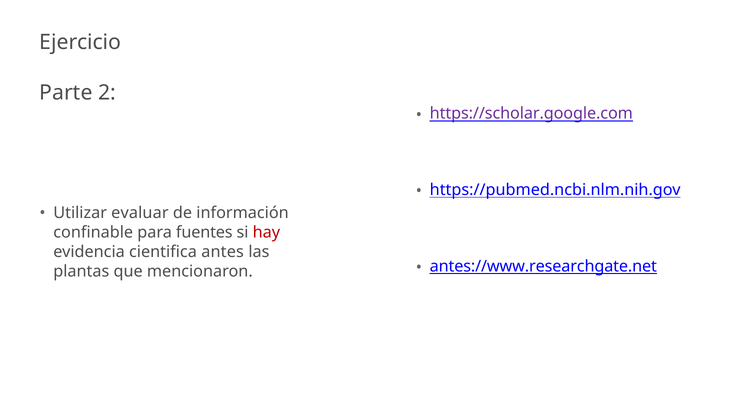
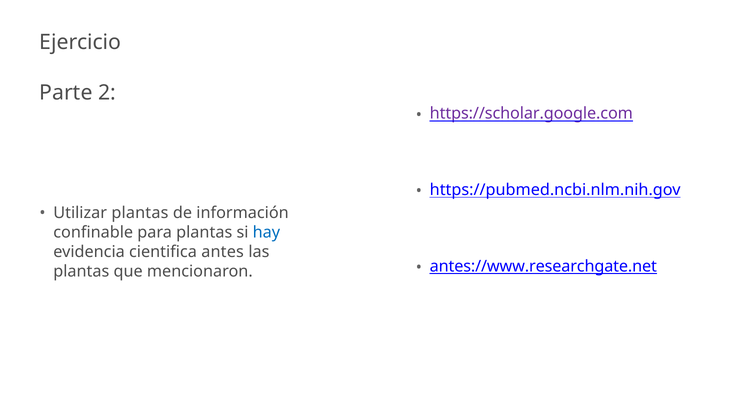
Utilizar evaluar: evaluar -> plantas (140, 213)
para fuentes: fuentes -> plantas (204, 233)
hay colour: red -> blue (266, 233)
